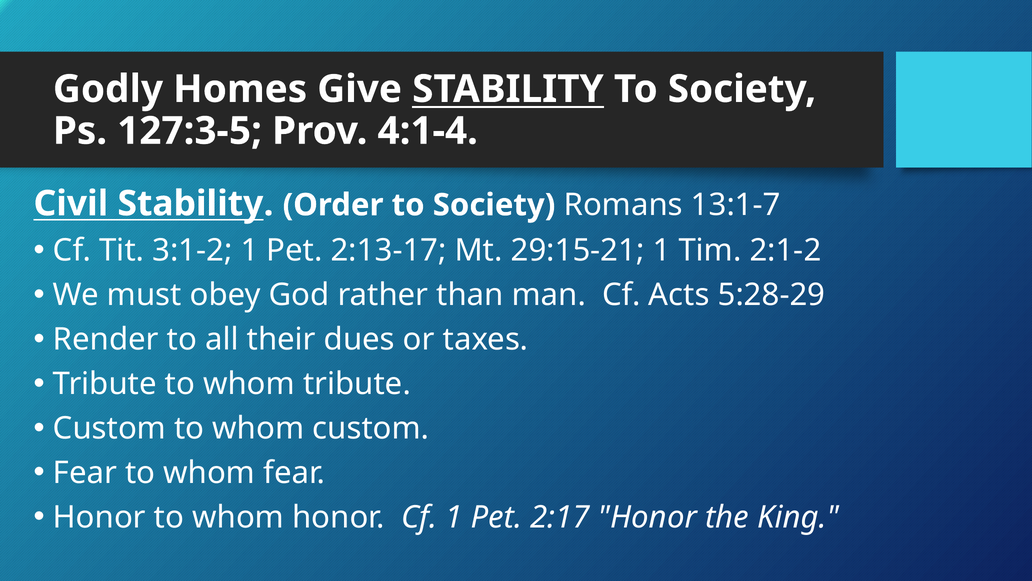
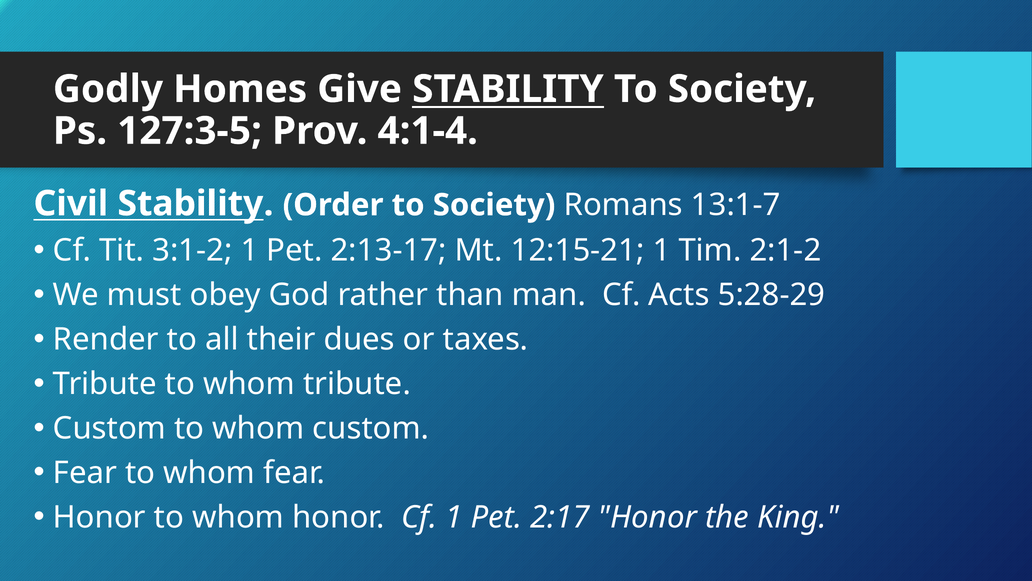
29:15-21: 29:15-21 -> 12:15-21 (578, 250)
